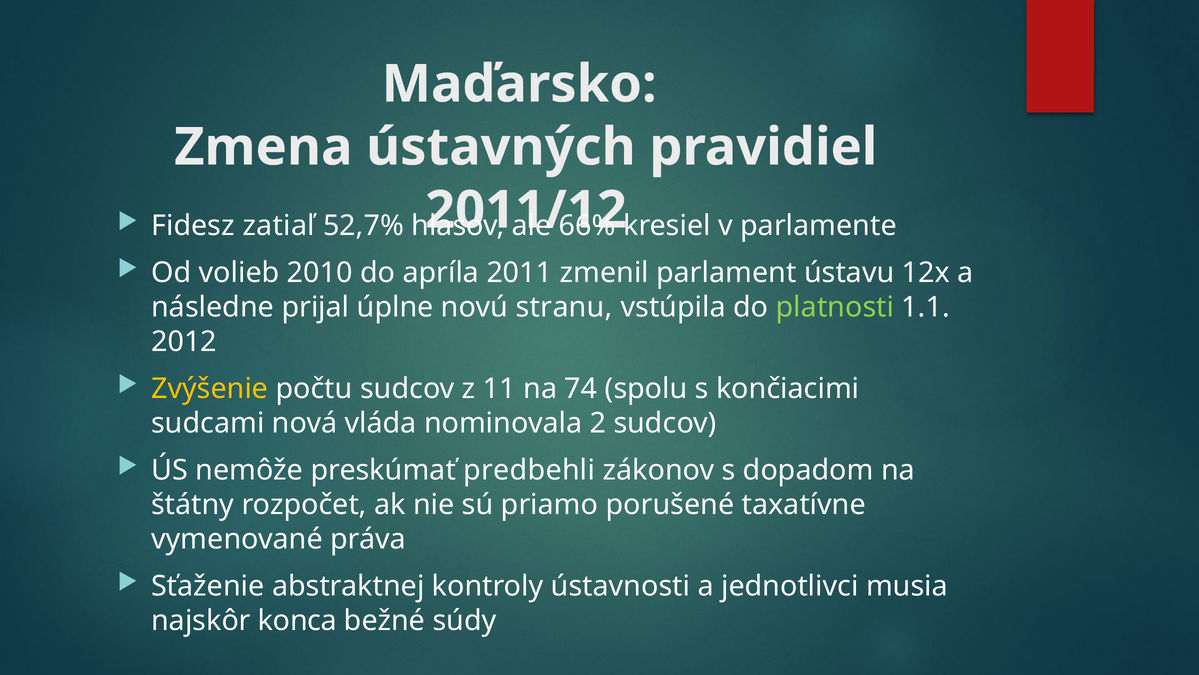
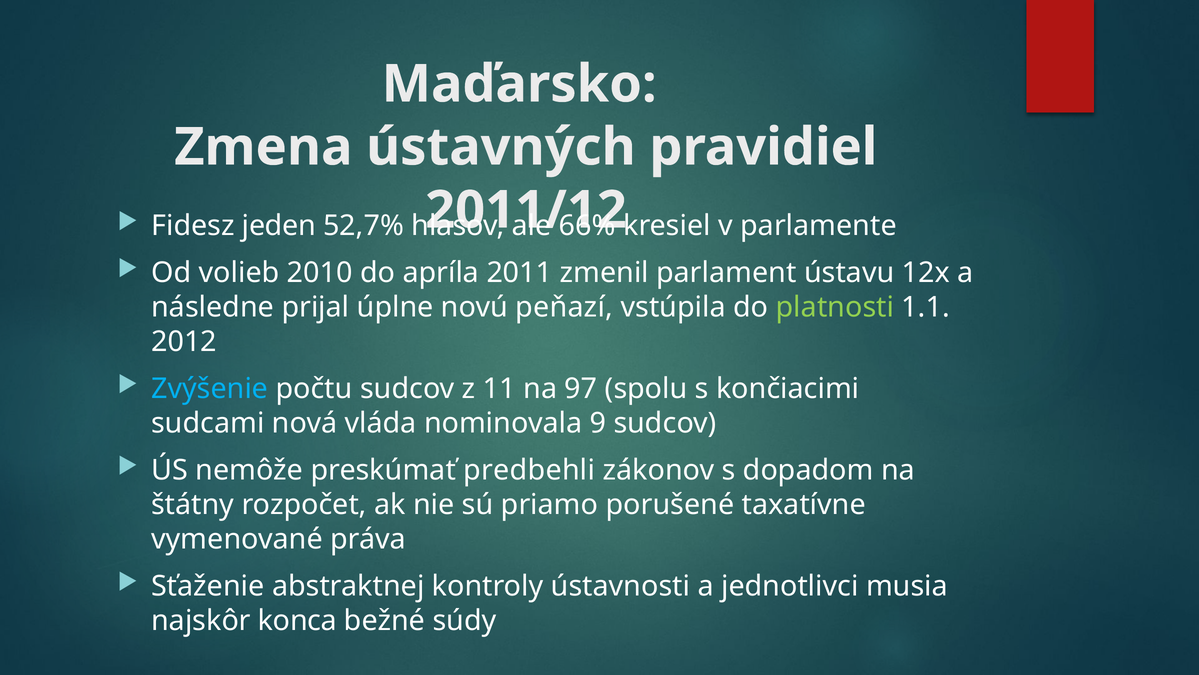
zatiaľ: zatiaľ -> jeden (279, 226)
stranu: stranu -> peňazí (564, 307)
Zvýšenie colour: yellow -> light blue (210, 388)
74: 74 -> 97 (581, 388)
2: 2 -> 9 (598, 423)
